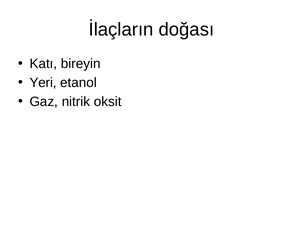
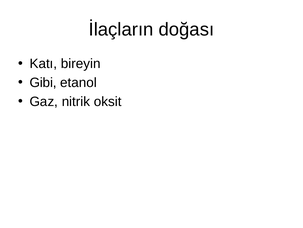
Yeri: Yeri -> Gibi (43, 82)
